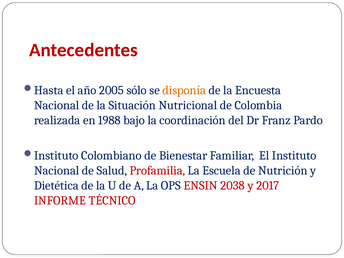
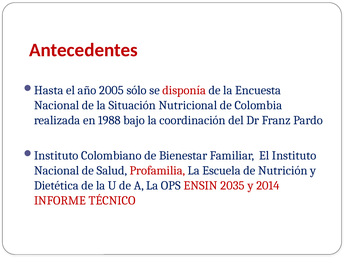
disponía colour: orange -> red (184, 90)
2038: 2038 -> 2035 (232, 185)
2017: 2017 -> 2014 (268, 185)
